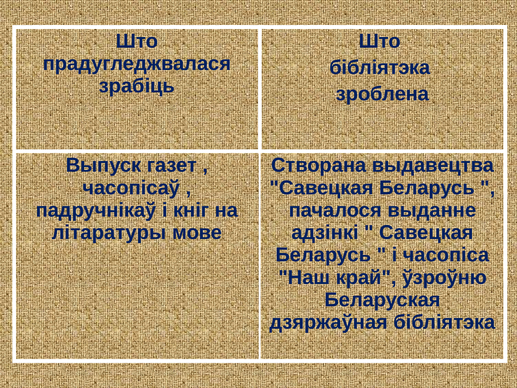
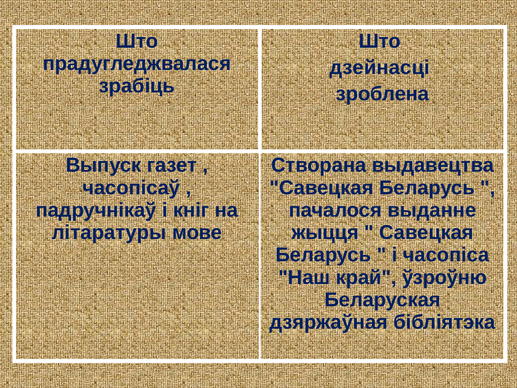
бібліятэка: бібліятэка -> дзейнасці (380, 67)
адзінкі: адзінкі -> жыцця (325, 232)
